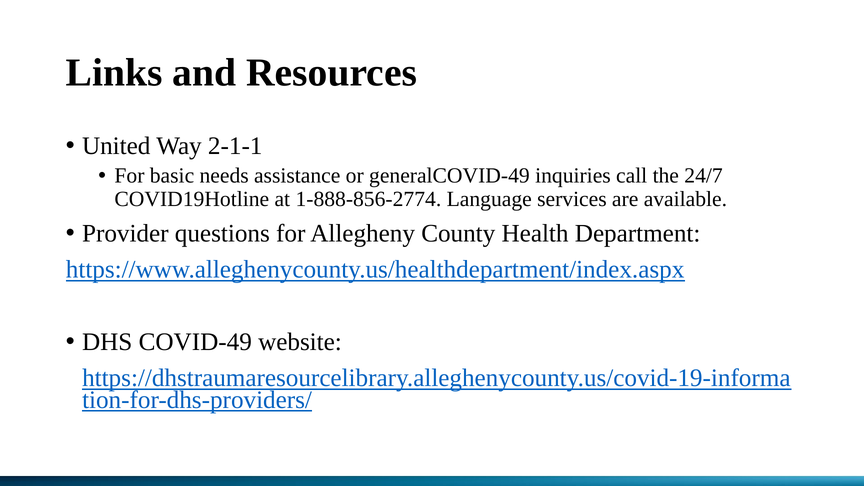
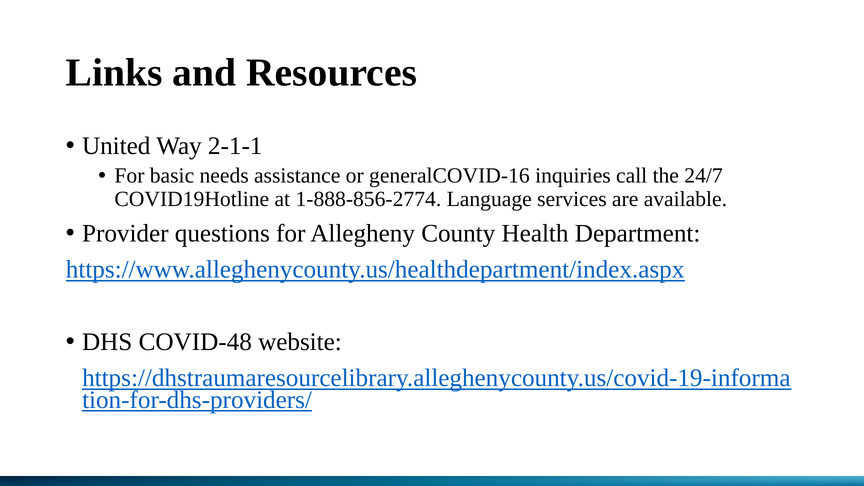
generalCOVID-49: generalCOVID-49 -> generalCOVID-16 (449, 176)
COVID-49: COVID-49 -> COVID-48 (195, 342)
